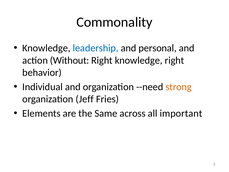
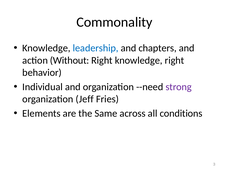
personal: personal -> chapters (158, 48)
strong colour: orange -> purple (179, 87)
important: important -> conditions (181, 113)
